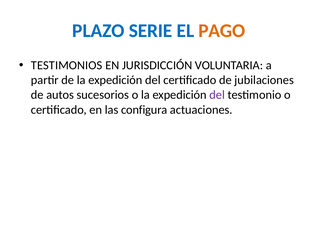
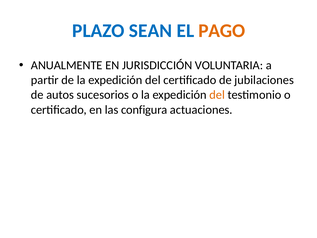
SERIE: SERIE -> SEAN (151, 31)
TESTIMONIOS: TESTIMONIOS -> ANUALMENTE (67, 65)
del colour: purple -> orange (217, 95)
